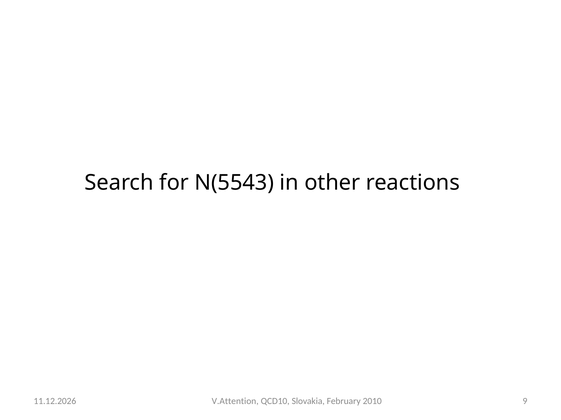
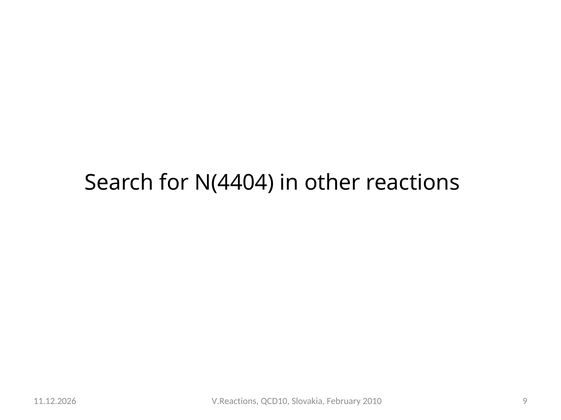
N(5543: N(5543 -> N(4404 (234, 183)
V.Attention: V.Attention -> V.Reactions (235, 402)
